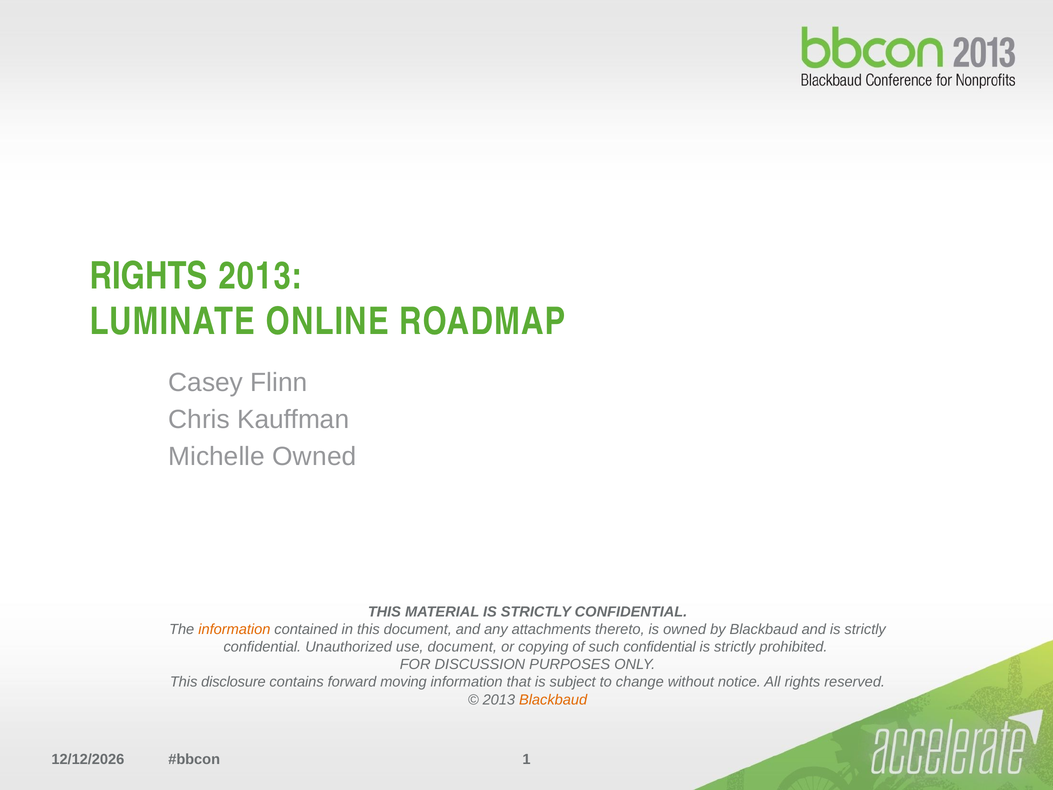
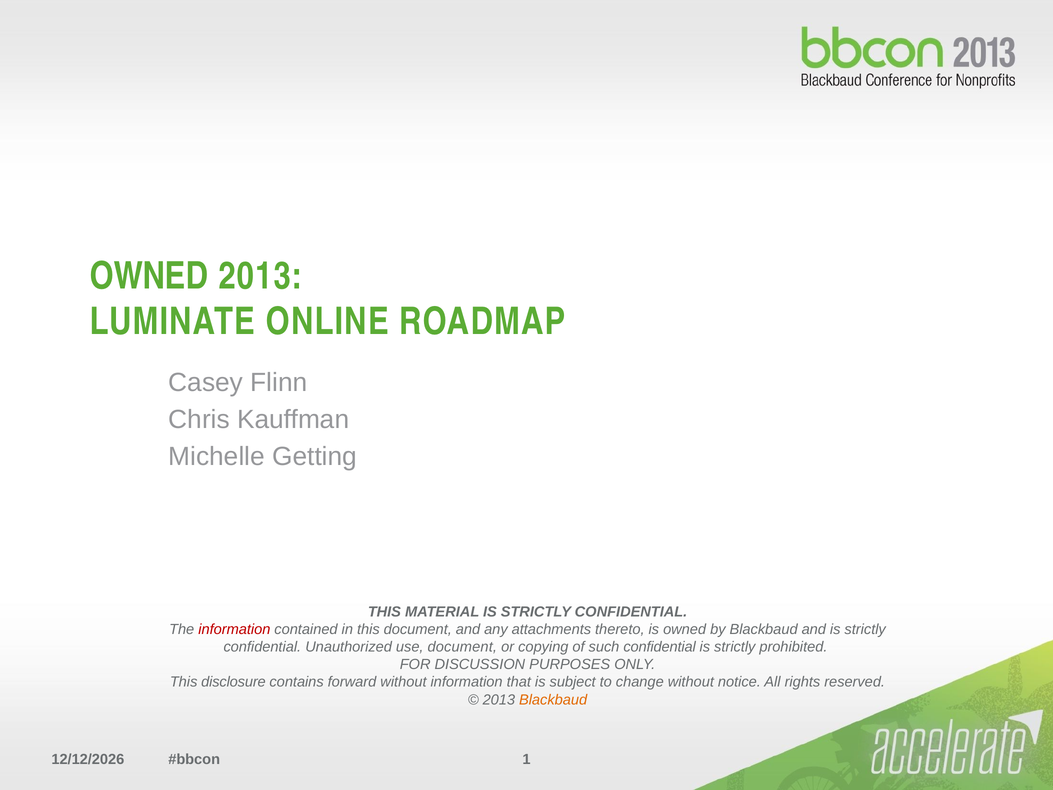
RIGHTS: RIGHTS -> OWNED (149, 276)
Michelle Owned: Owned -> Getting (315, 456)
information colour: orange -> red (234, 629)
forward moving: moving -> without (403, 682)
